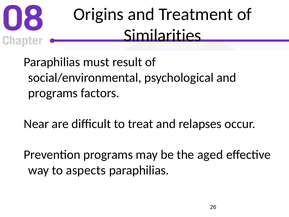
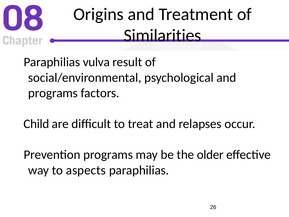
must: must -> vulva (96, 62)
Near: Near -> Child (36, 124)
aged: aged -> older (210, 155)
